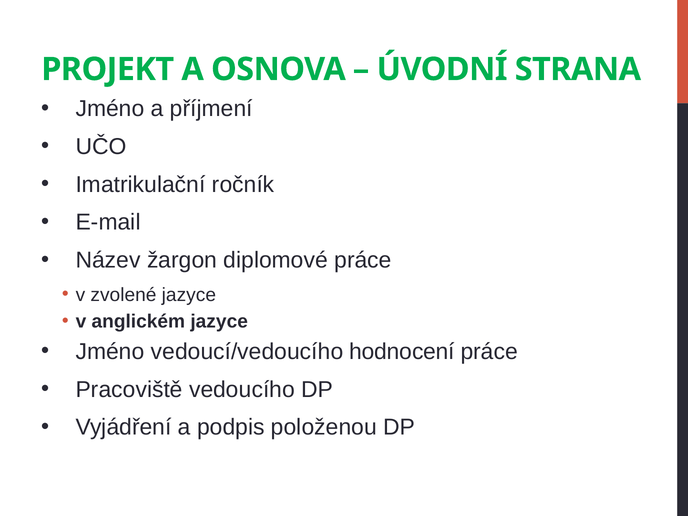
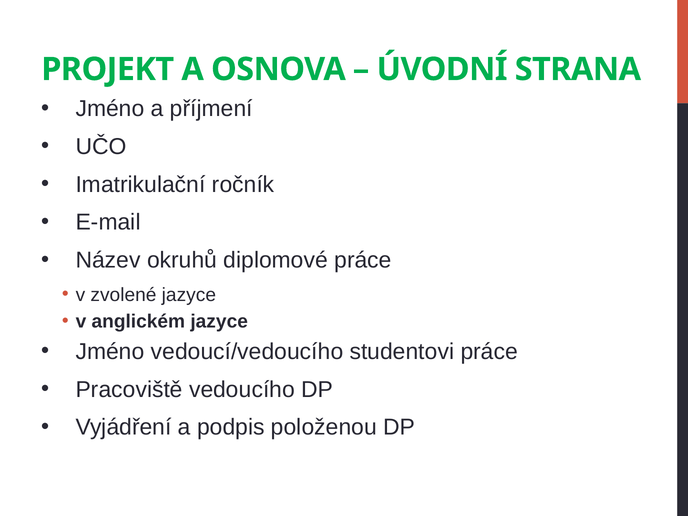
žargon: žargon -> okruhů (182, 260)
hodnocení: hodnocení -> studentovi (402, 352)
